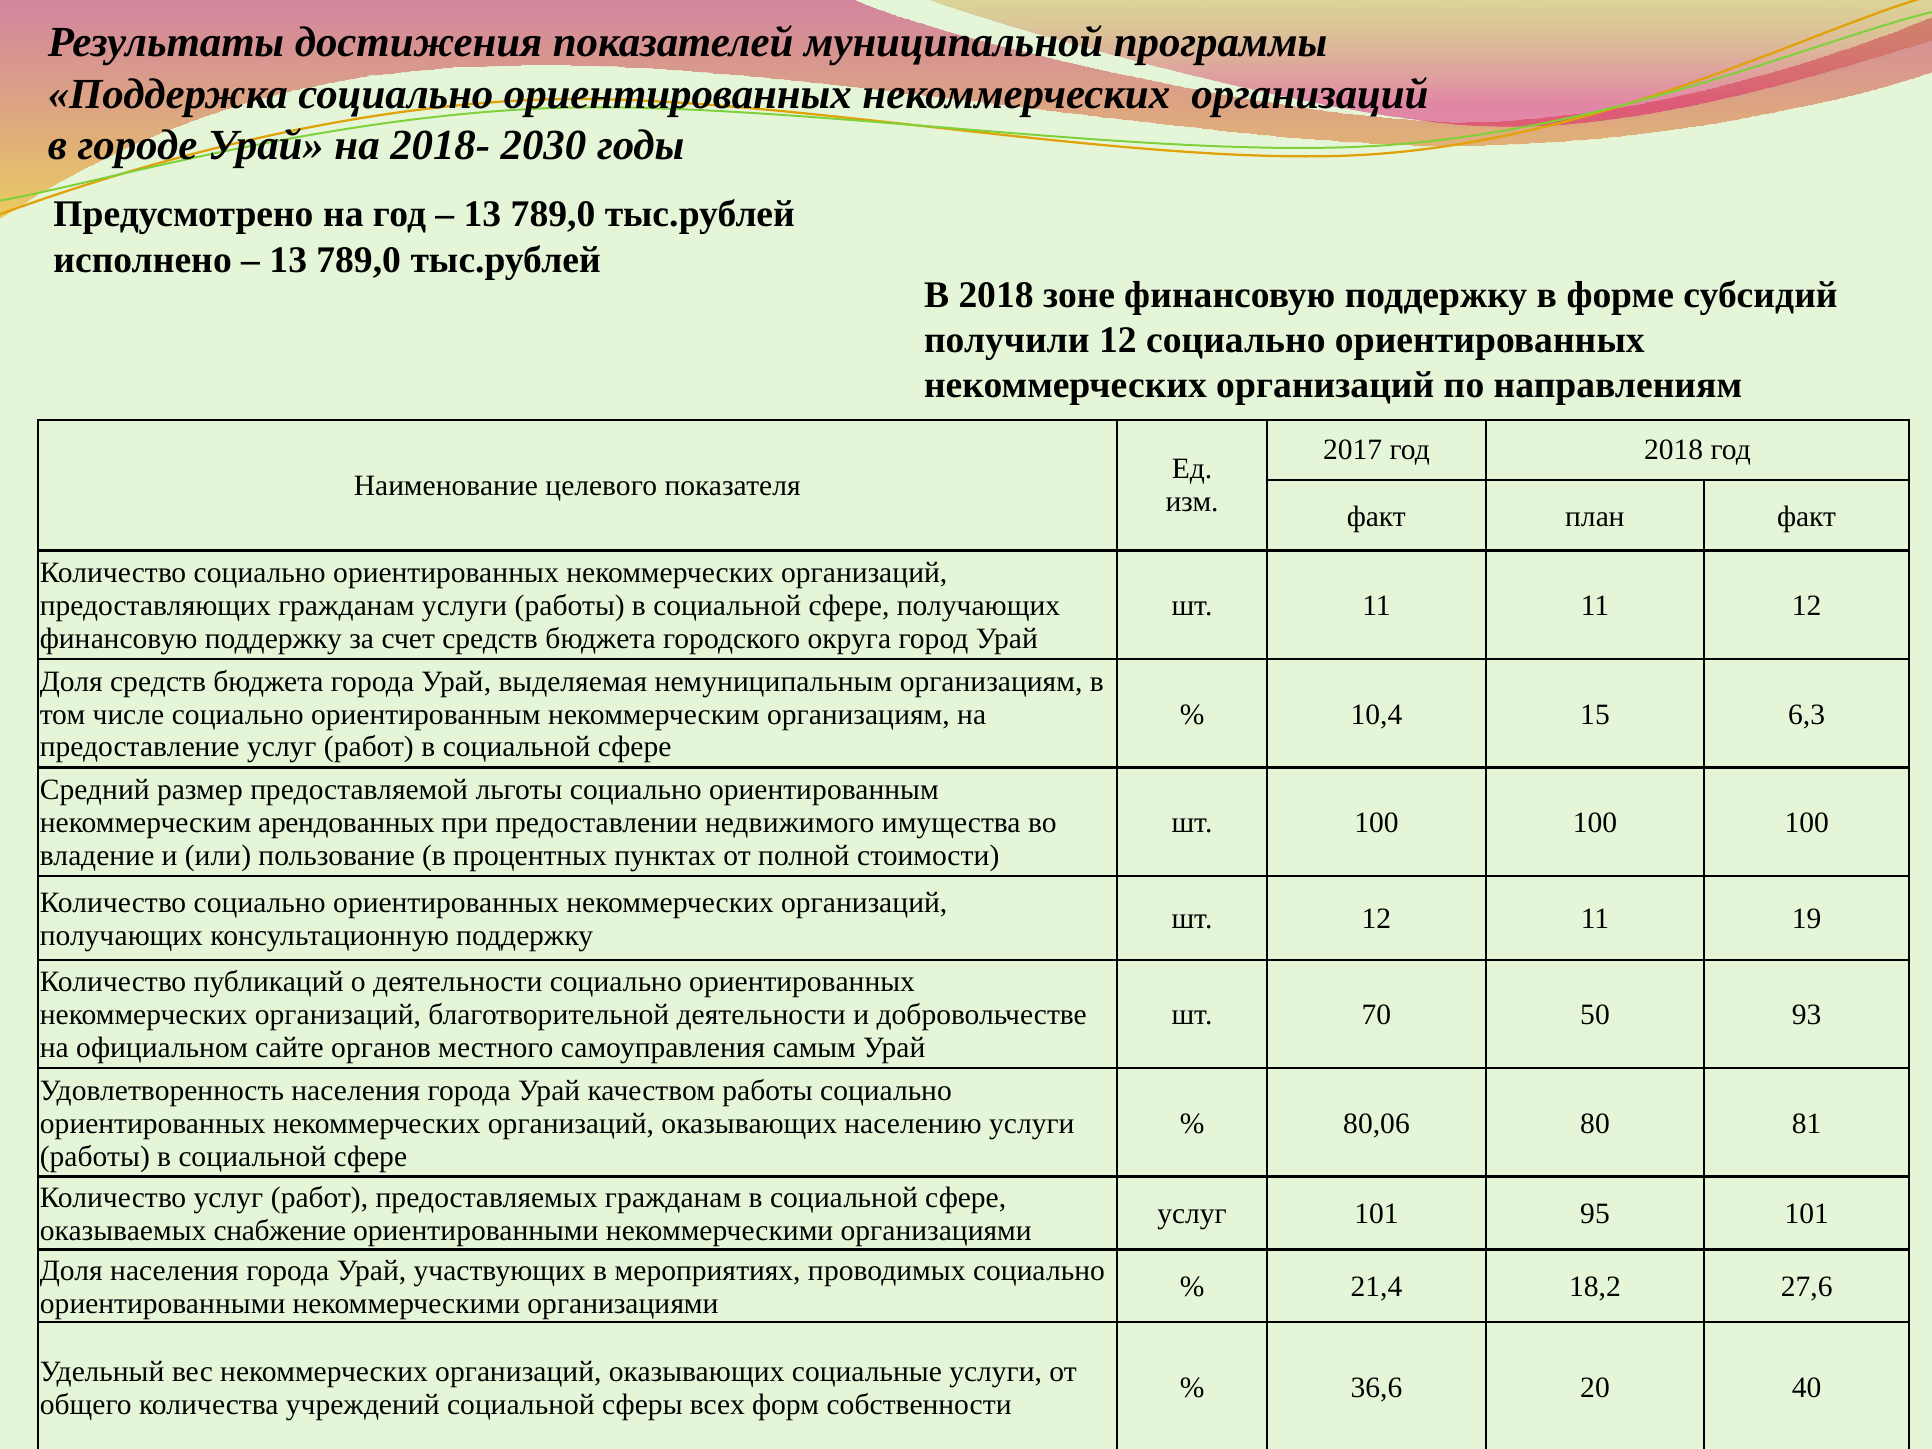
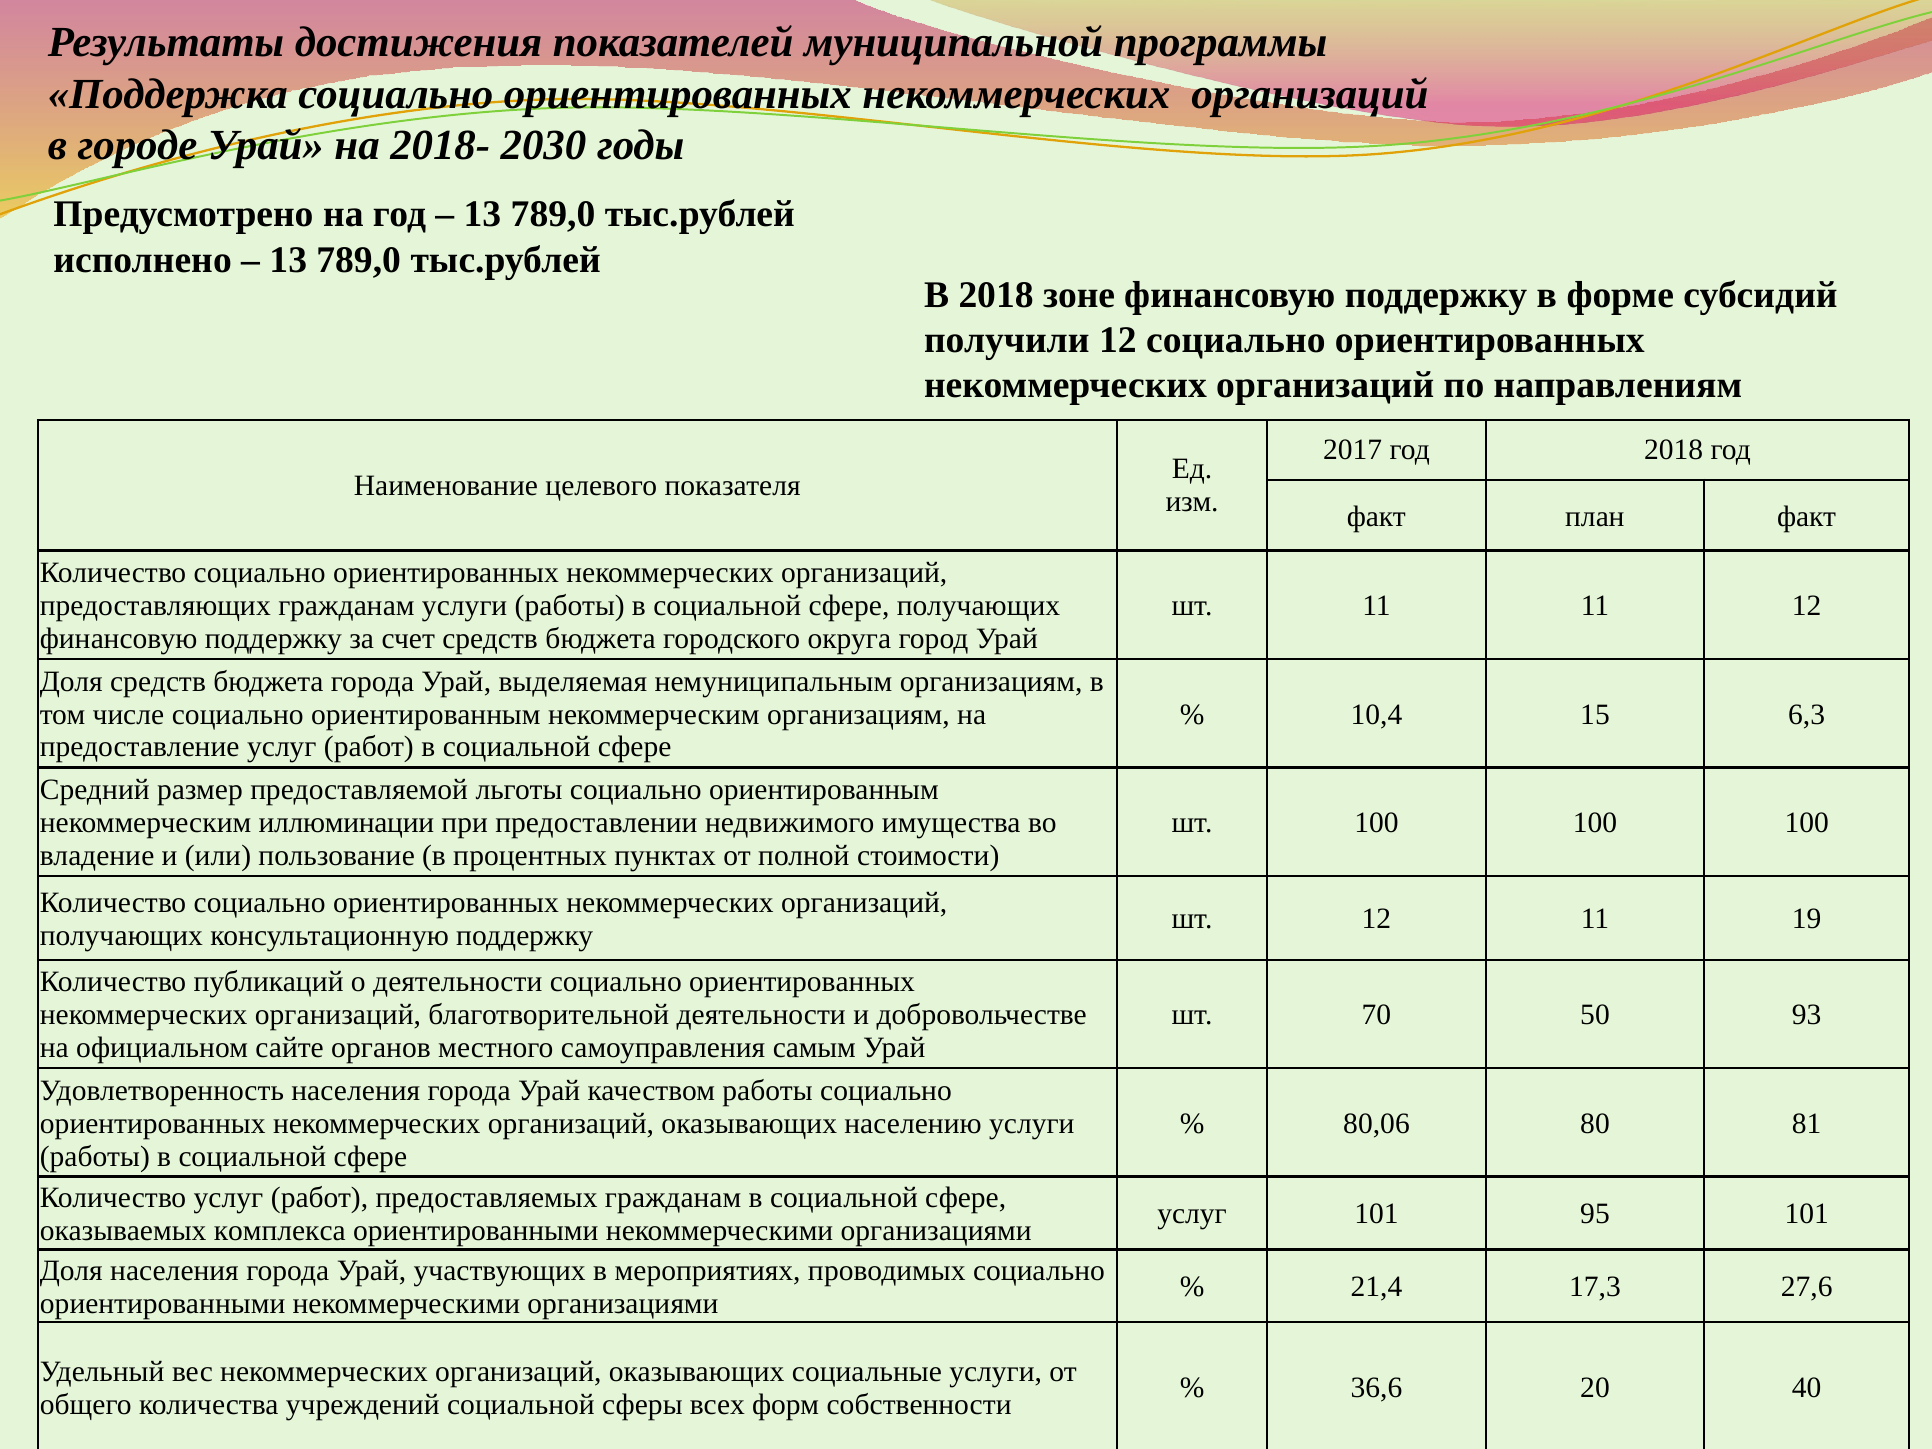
арендованных: арендованных -> иллюминации (346, 823)
снабжение: снабжение -> комплекса (280, 1231)
18,2: 18,2 -> 17,3 (1595, 1287)
